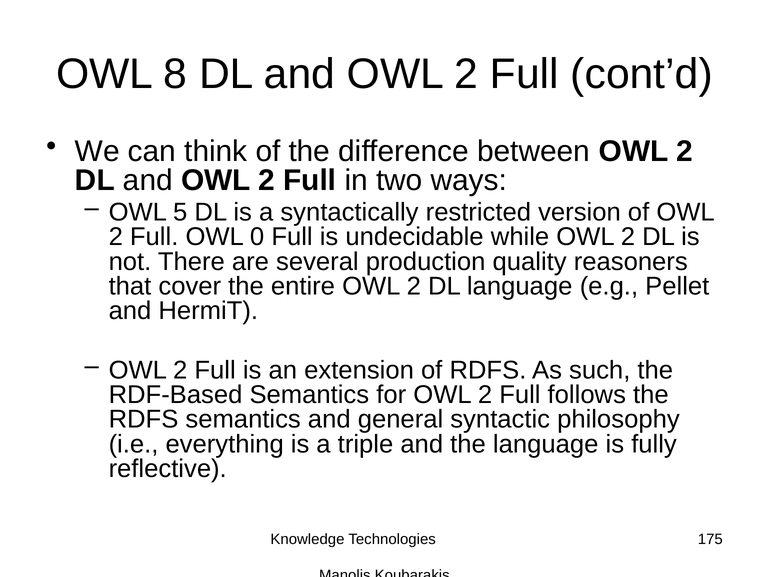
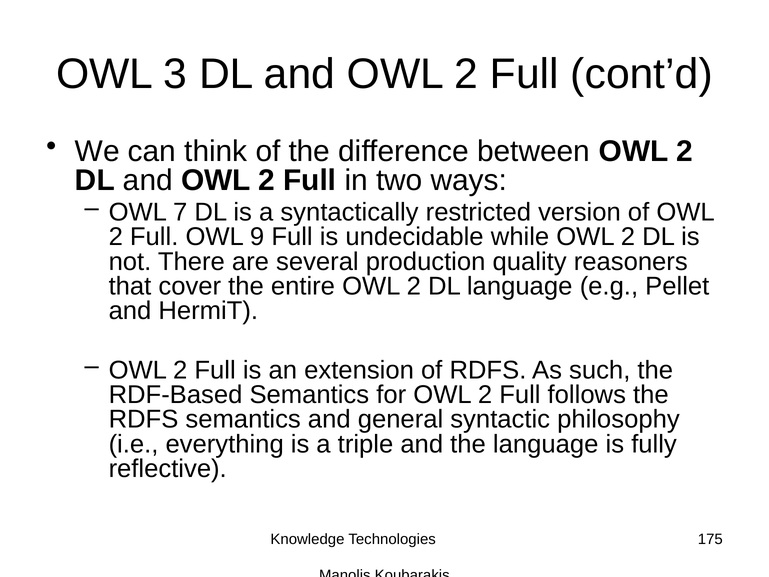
8: 8 -> 3 (175, 74)
5: 5 -> 7 (180, 212)
0: 0 -> 9 (257, 237)
